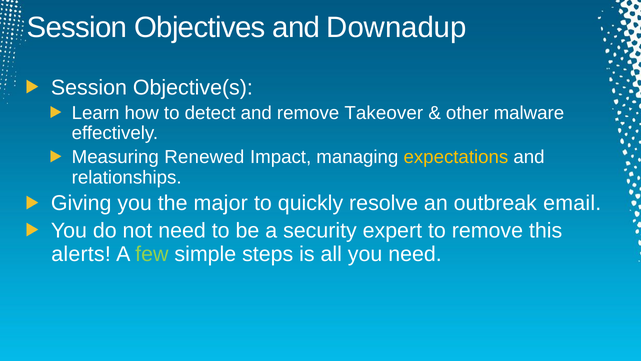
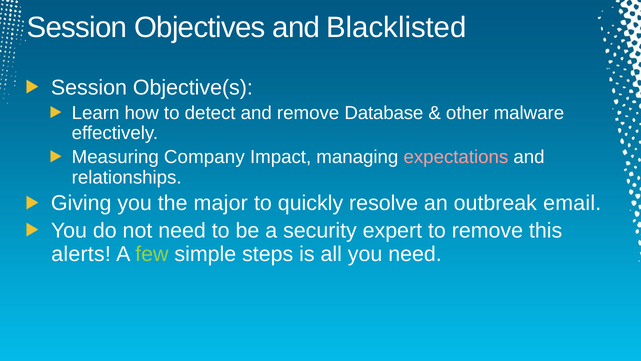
Downadup: Downadup -> Blacklisted (396, 28)
Takeover: Takeover -> Database (384, 113)
Renewed: Renewed -> Company (204, 157)
expectations colour: yellow -> pink (456, 157)
